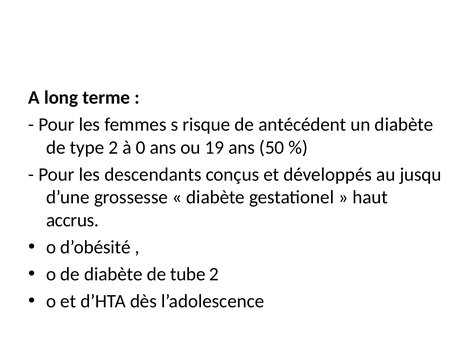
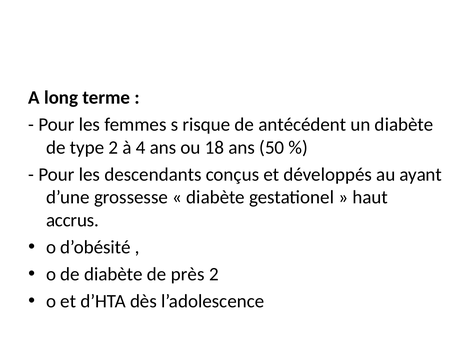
0: 0 -> 4 (141, 148)
19: 19 -> 18 (214, 148)
jusqu: jusqu -> ayant (421, 175)
tube: tube -> près (188, 274)
